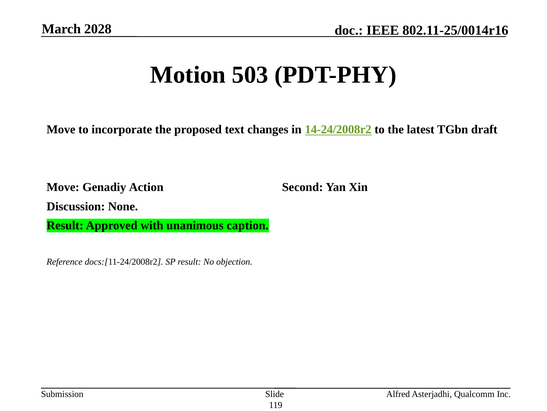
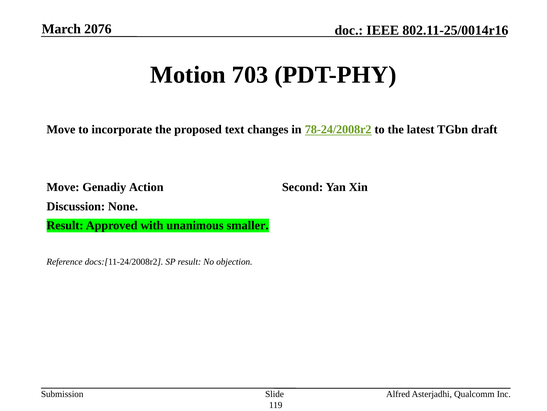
2028: 2028 -> 2076 (98, 29)
503: 503 -> 703 (250, 75)
14-24/2008r2: 14-24/2008r2 -> 78-24/2008r2 (338, 129)
caption: caption -> smaller (248, 225)
